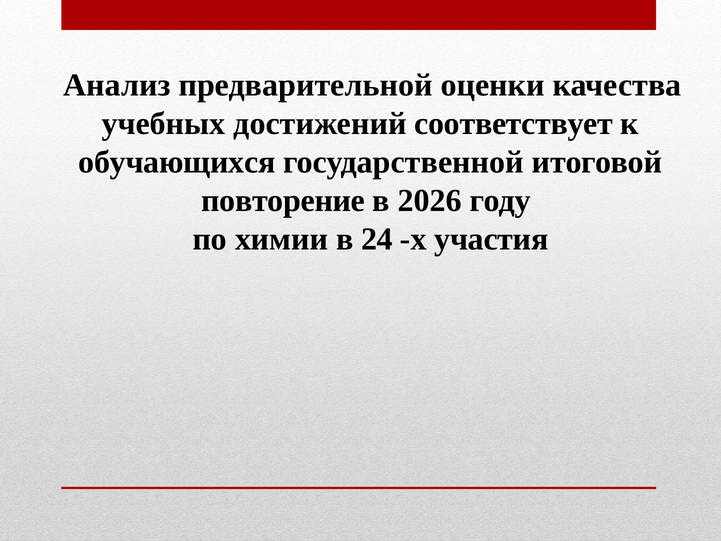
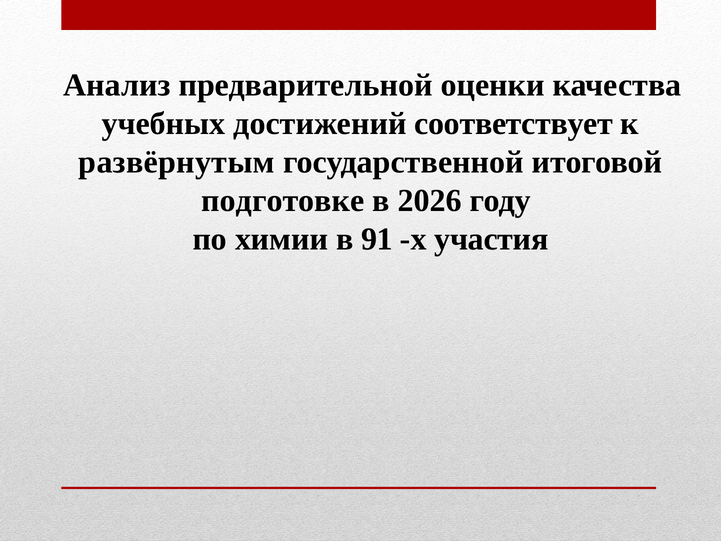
обучающихся: обучающихся -> развёрнутым (177, 162)
повторение: повторение -> подготовке (283, 201)
24: 24 -> 91 (377, 239)
